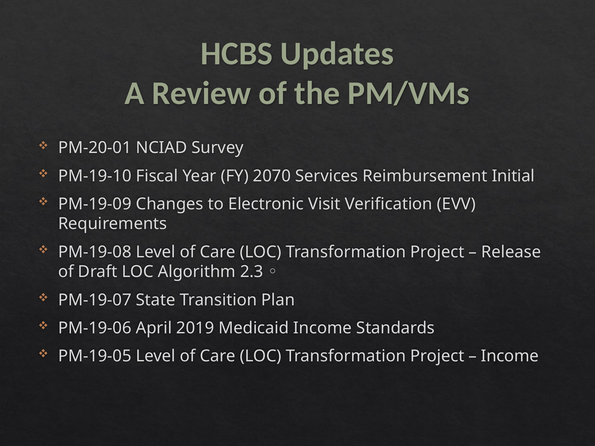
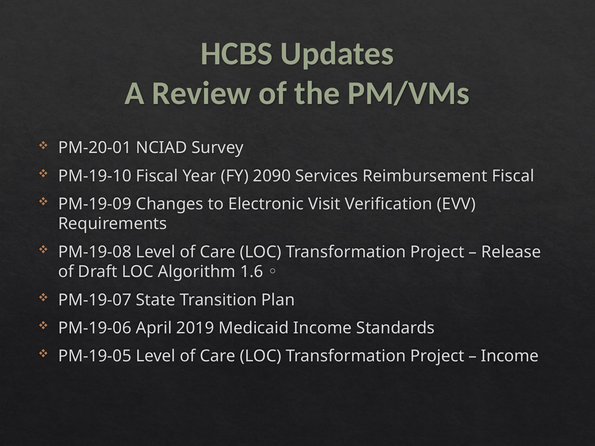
2070: 2070 -> 2090 (272, 176)
Reimbursement Initial: Initial -> Fiscal (513, 176)
2.3: 2.3 -> 1.6 (252, 272)
